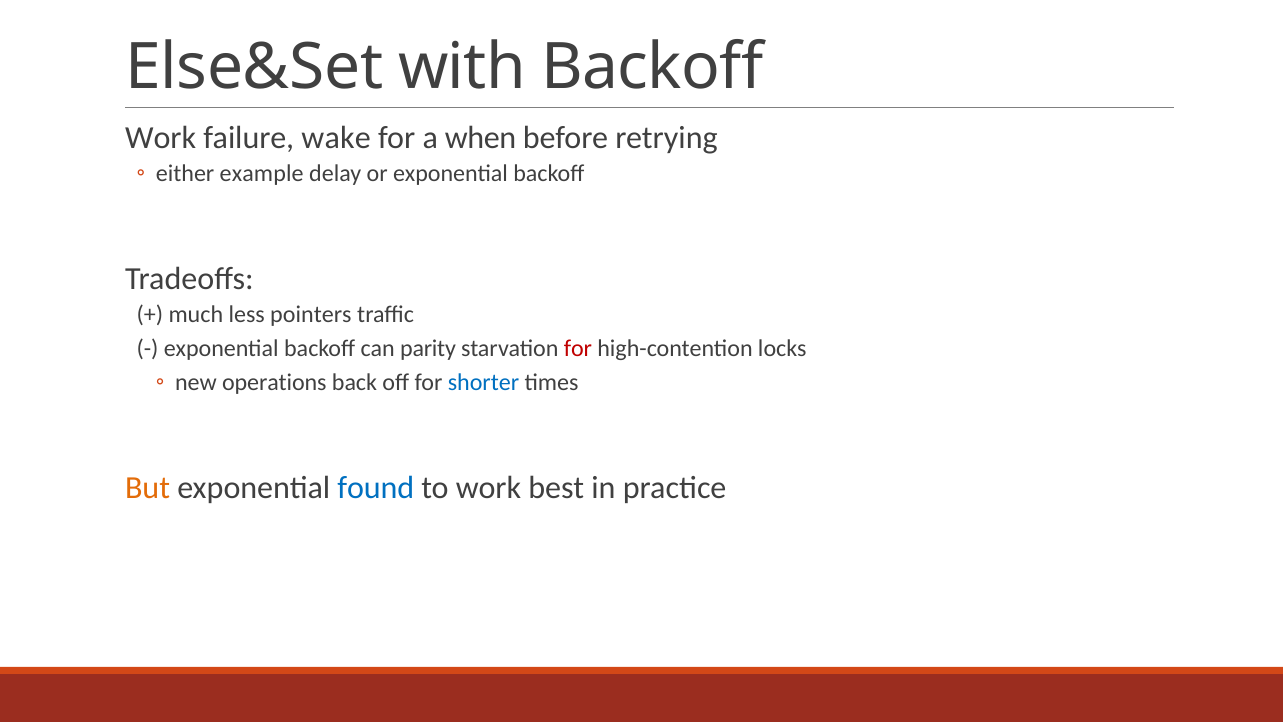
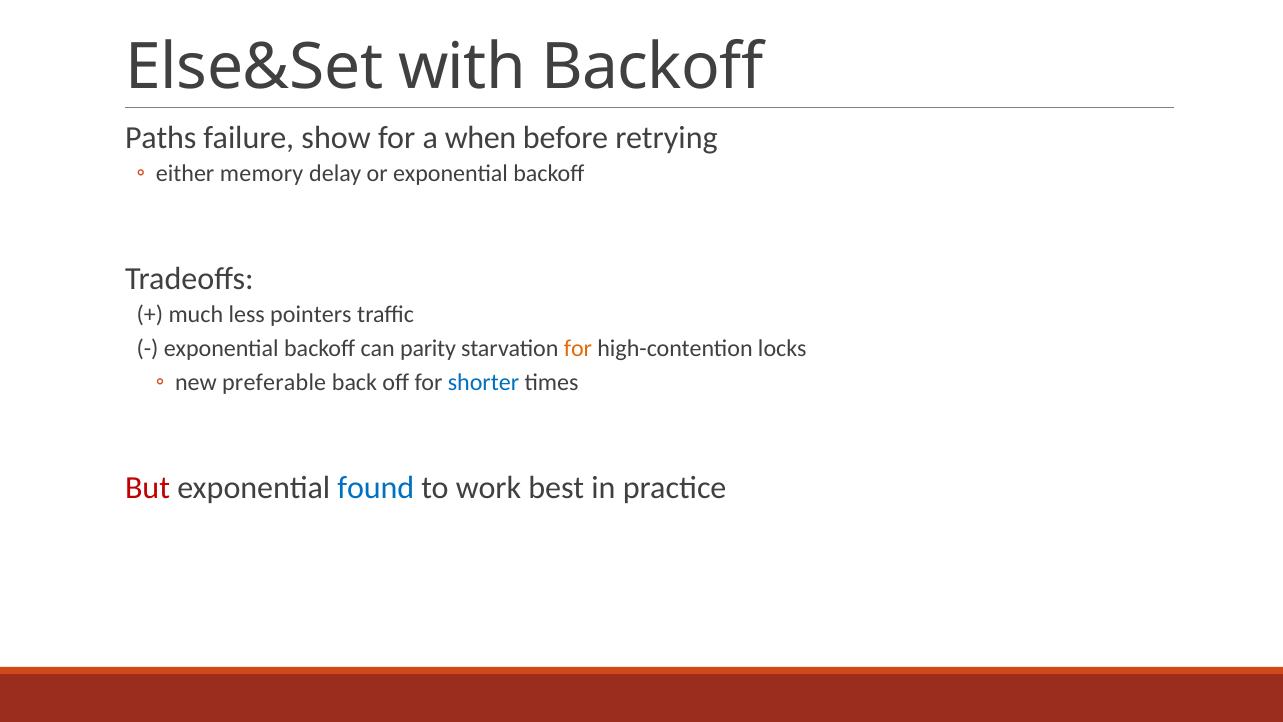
Work: Work -> Paths (161, 138)
wake: wake -> show (336, 138)
example: example -> memory (262, 174)
for colour: red -> orange (578, 349)
operations: operations -> preferable (274, 383)
But colour: orange -> red (148, 488)
